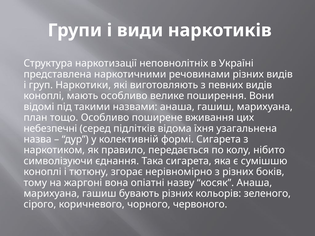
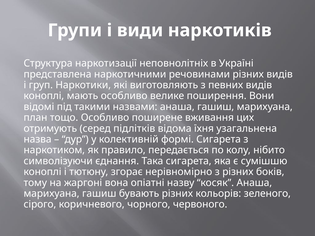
небезпечні: небезпечні -> отримують (50, 129)
